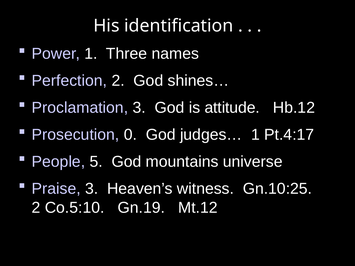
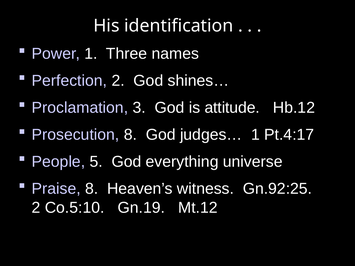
Prosecution 0: 0 -> 8 (130, 135)
mountains: mountains -> everything (182, 162)
Praise 3: 3 -> 8 (92, 189)
Gn.10:25: Gn.10:25 -> Gn.92:25 (277, 189)
